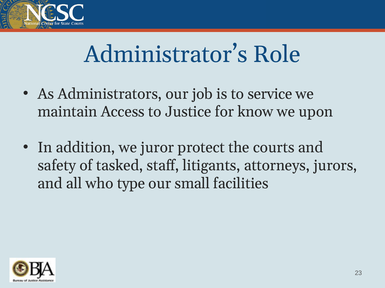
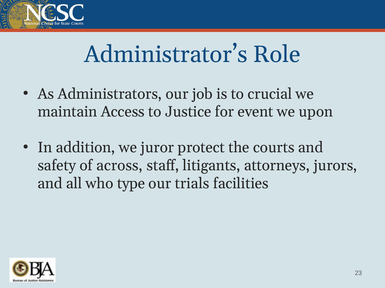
service: service -> crucial (270, 94)
know: know -> event (255, 112)
tasked: tasked -> across (120, 166)
small: small -> trials (192, 184)
